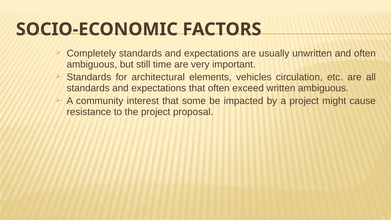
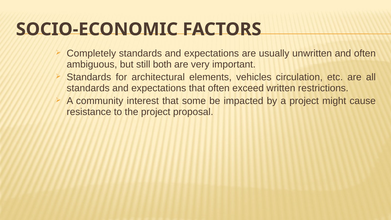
time: time -> both (162, 64)
written ambiguous: ambiguous -> restrictions (323, 88)
